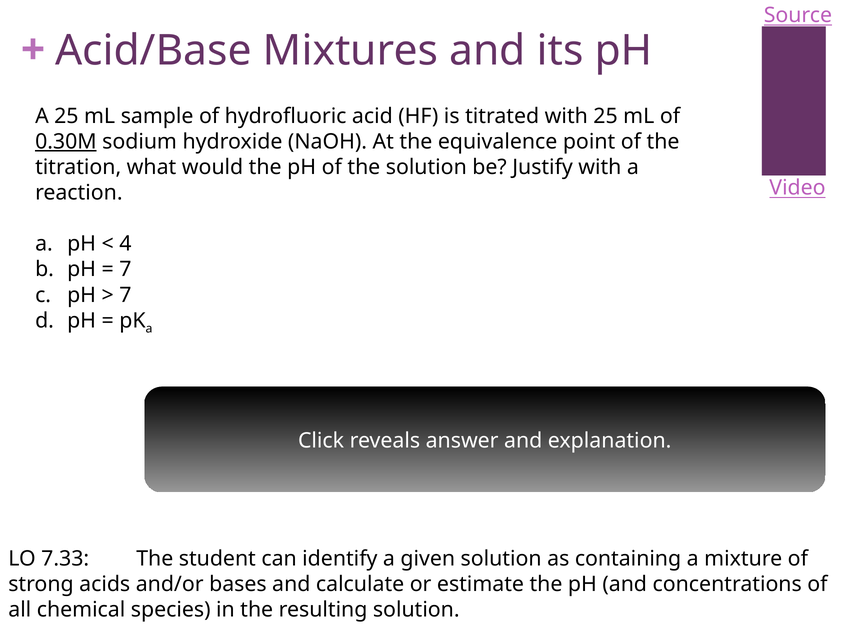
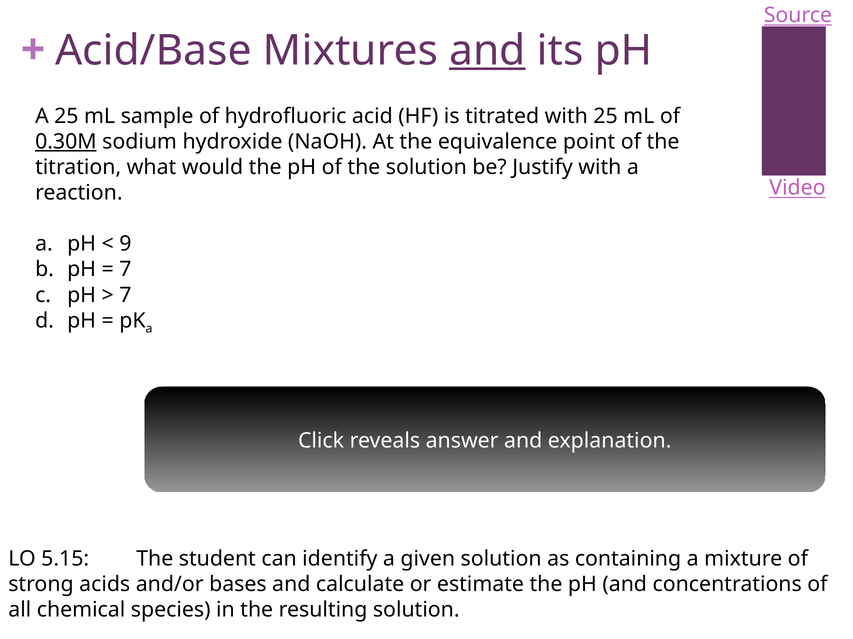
and underline: none -> present (487, 51)
4: 4 -> 9 (125, 244)
7.33: 7.33 -> 5.15 (65, 559)
